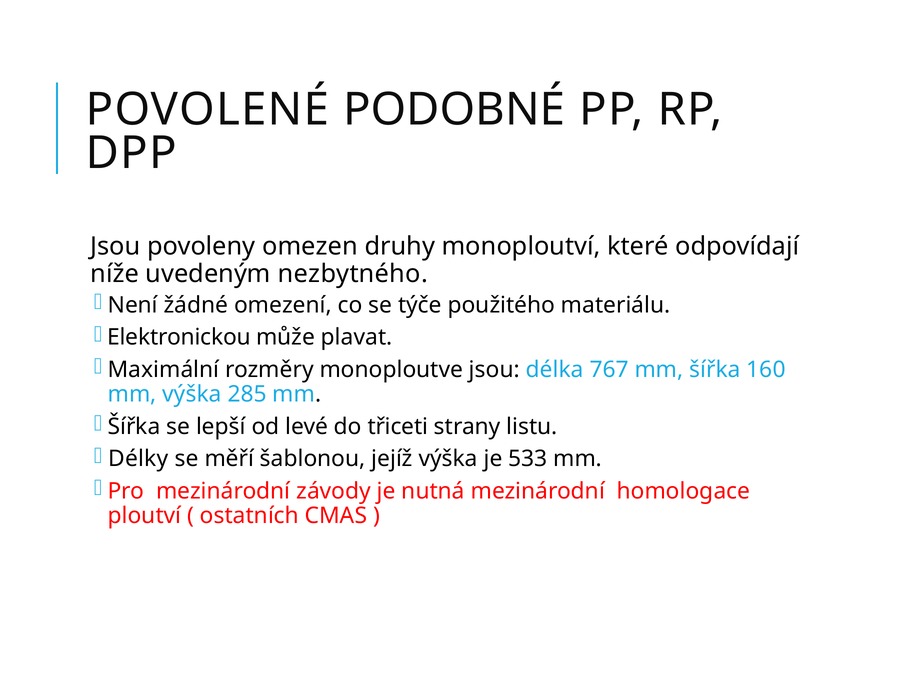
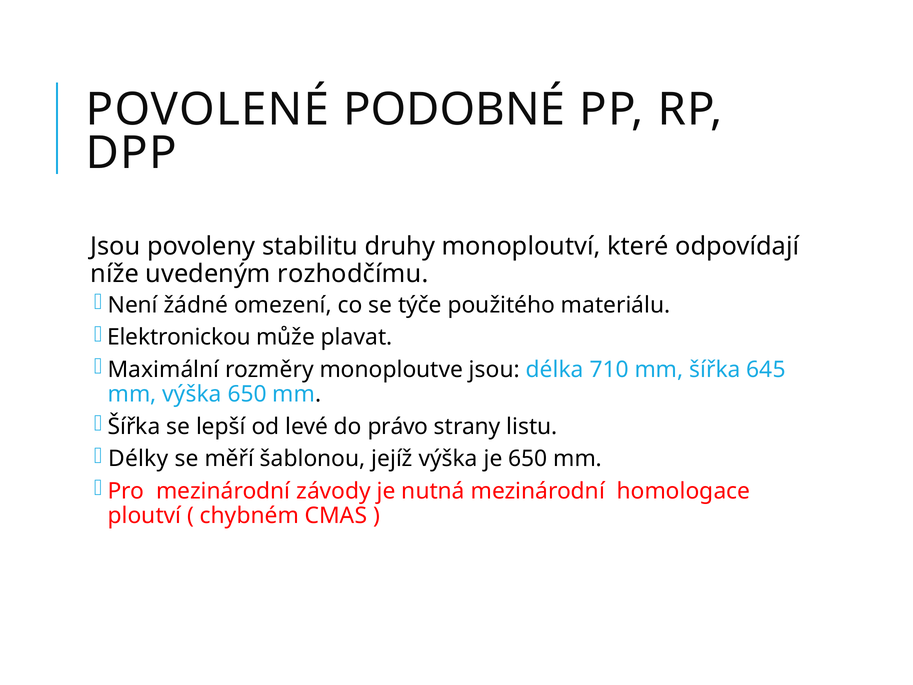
omezen: omezen -> stabilitu (310, 246)
nezbytného: nezbytného -> rozhodčímu (353, 274)
767: 767 -> 710 (609, 370)
160: 160 -> 645 (766, 370)
výška 285: 285 -> 650 (247, 394)
třiceti: třiceti -> právo (398, 426)
je 533: 533 -> 650 (528, 459)
ostatních: ostatních -> chybném (249, 516)
